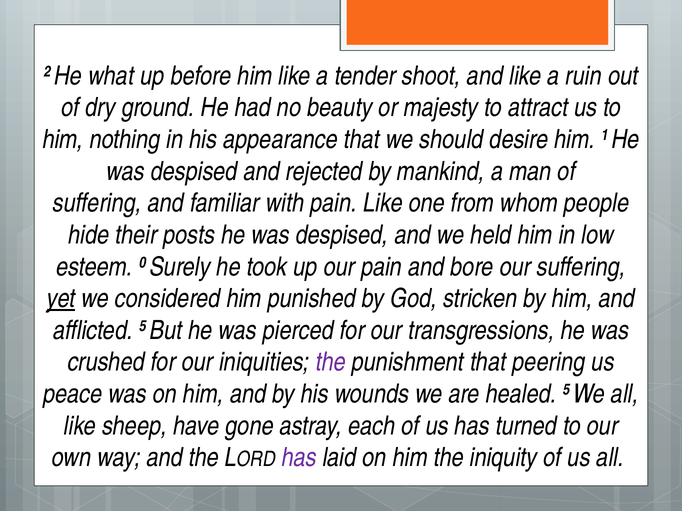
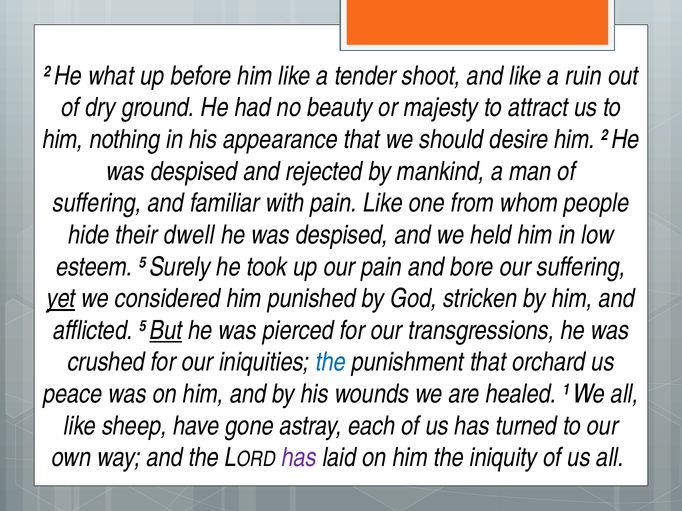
him 1: 1 -> 2 (605, 135)
posts: posts -> dwell (189, 235)
esteem 0: 0 -> 5 (143, 263)
But underline: none -> present (166, 331)
the colour: purple -> blue (331, 363)
peering: peering -> orchard (549, 363)
healed 5: 5 -> 1 (566, 390)
